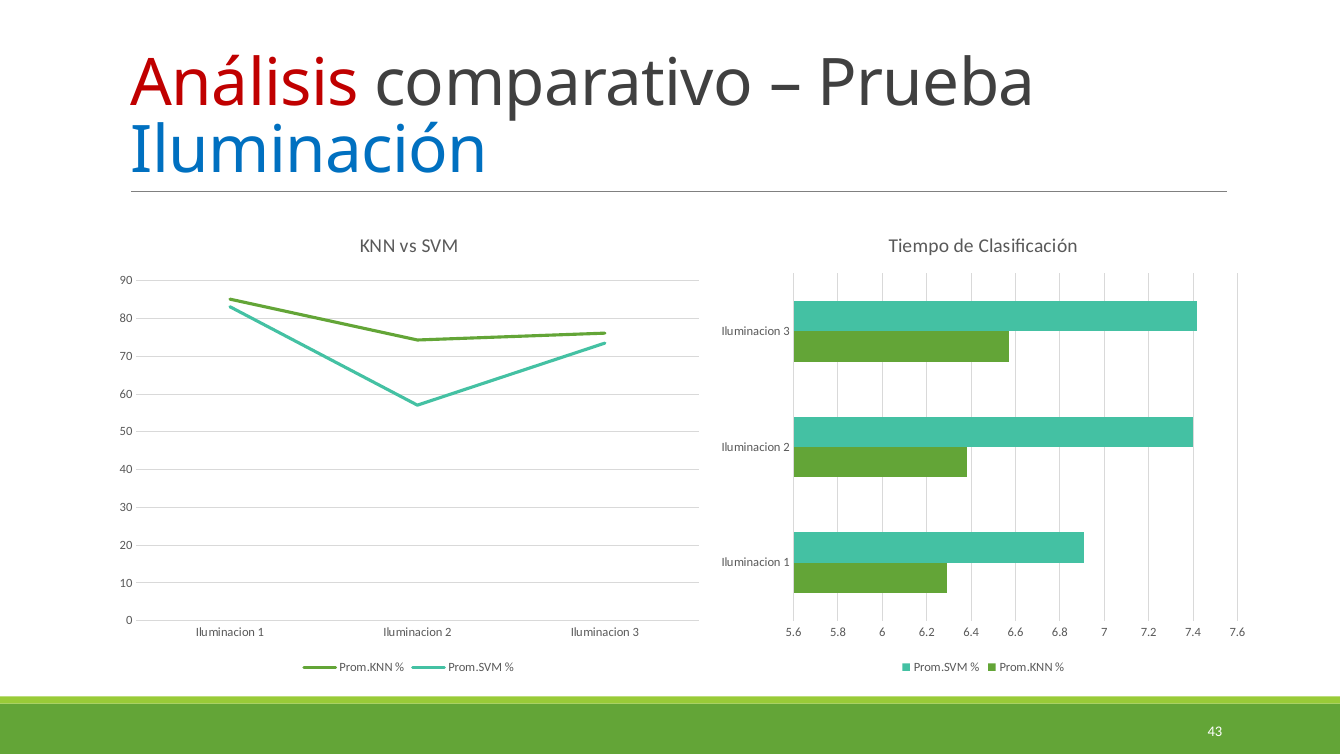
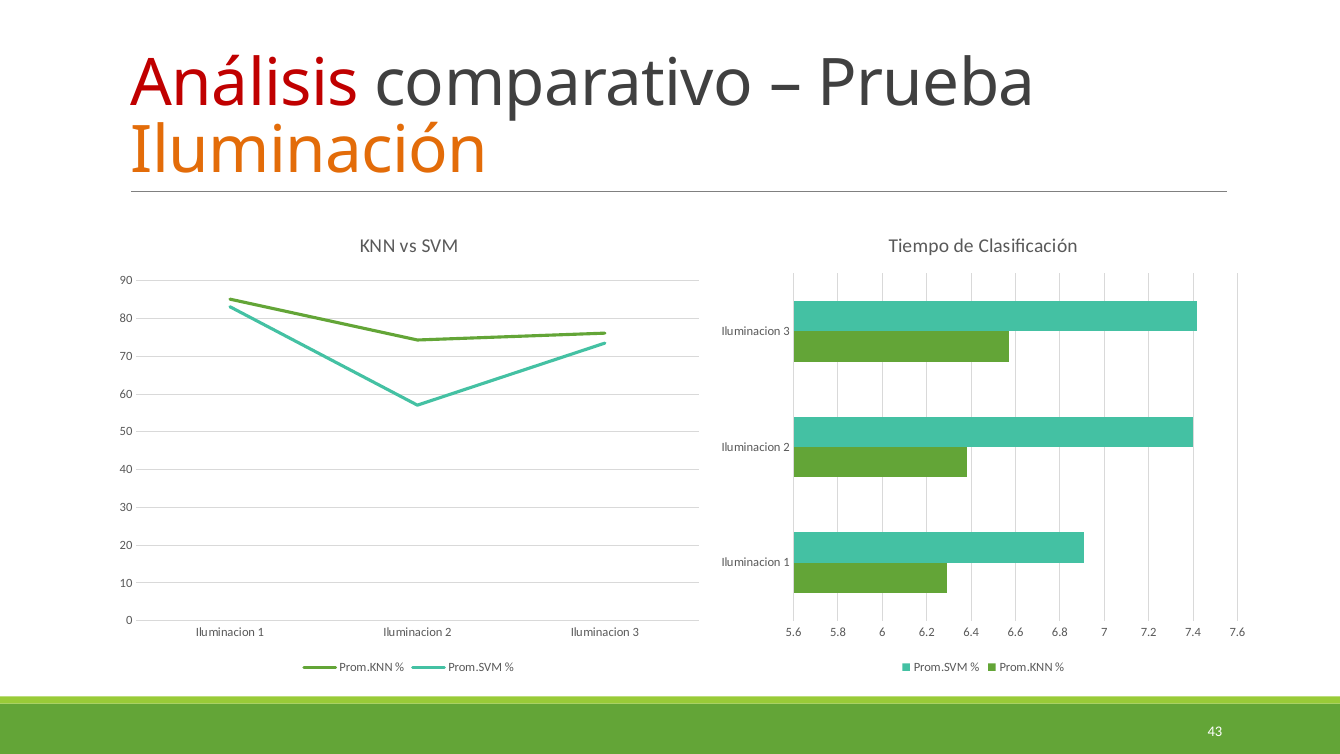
Iluminación colour: blue -> orange (309, 151)
